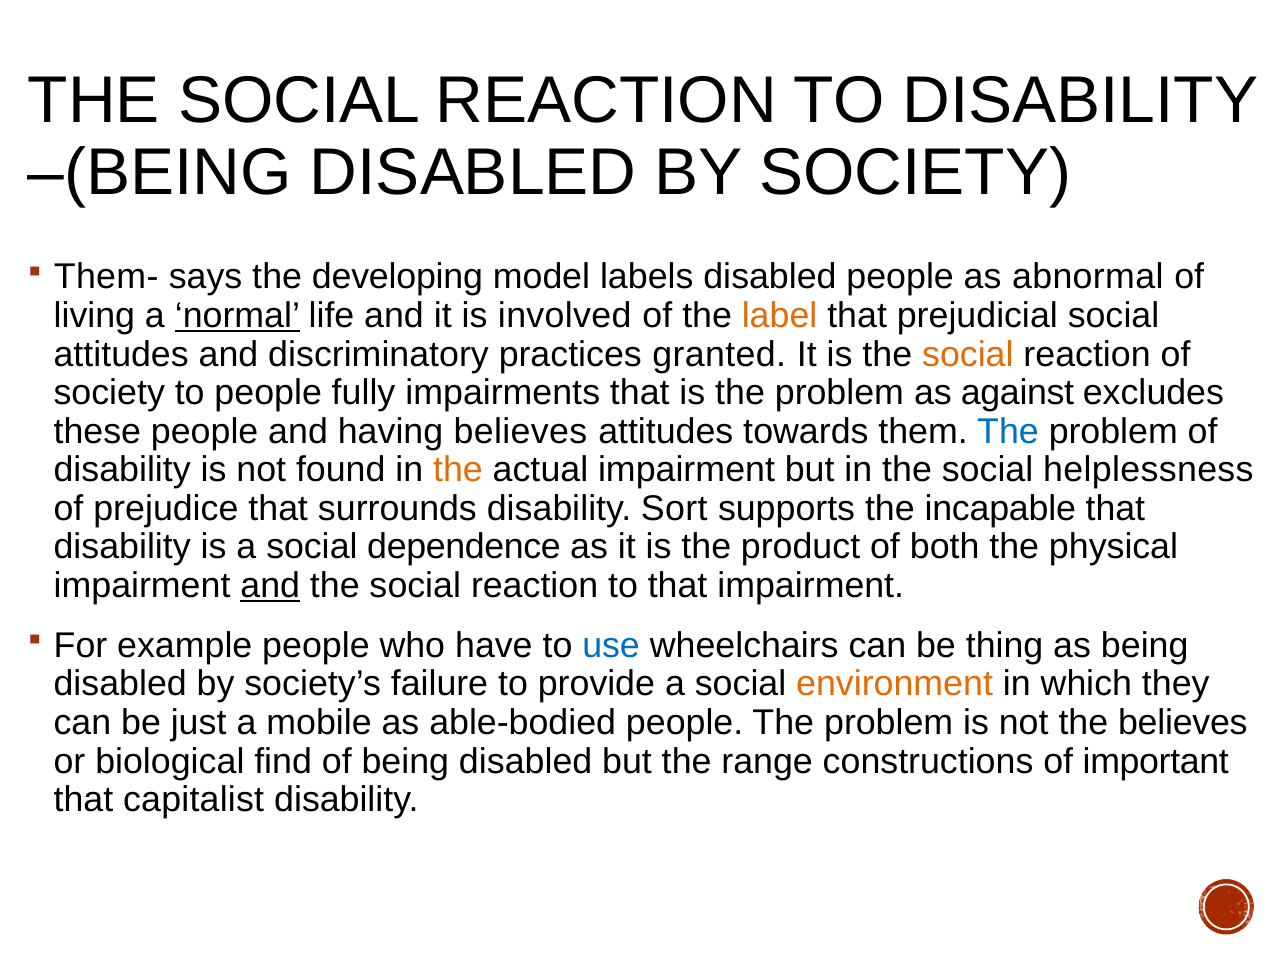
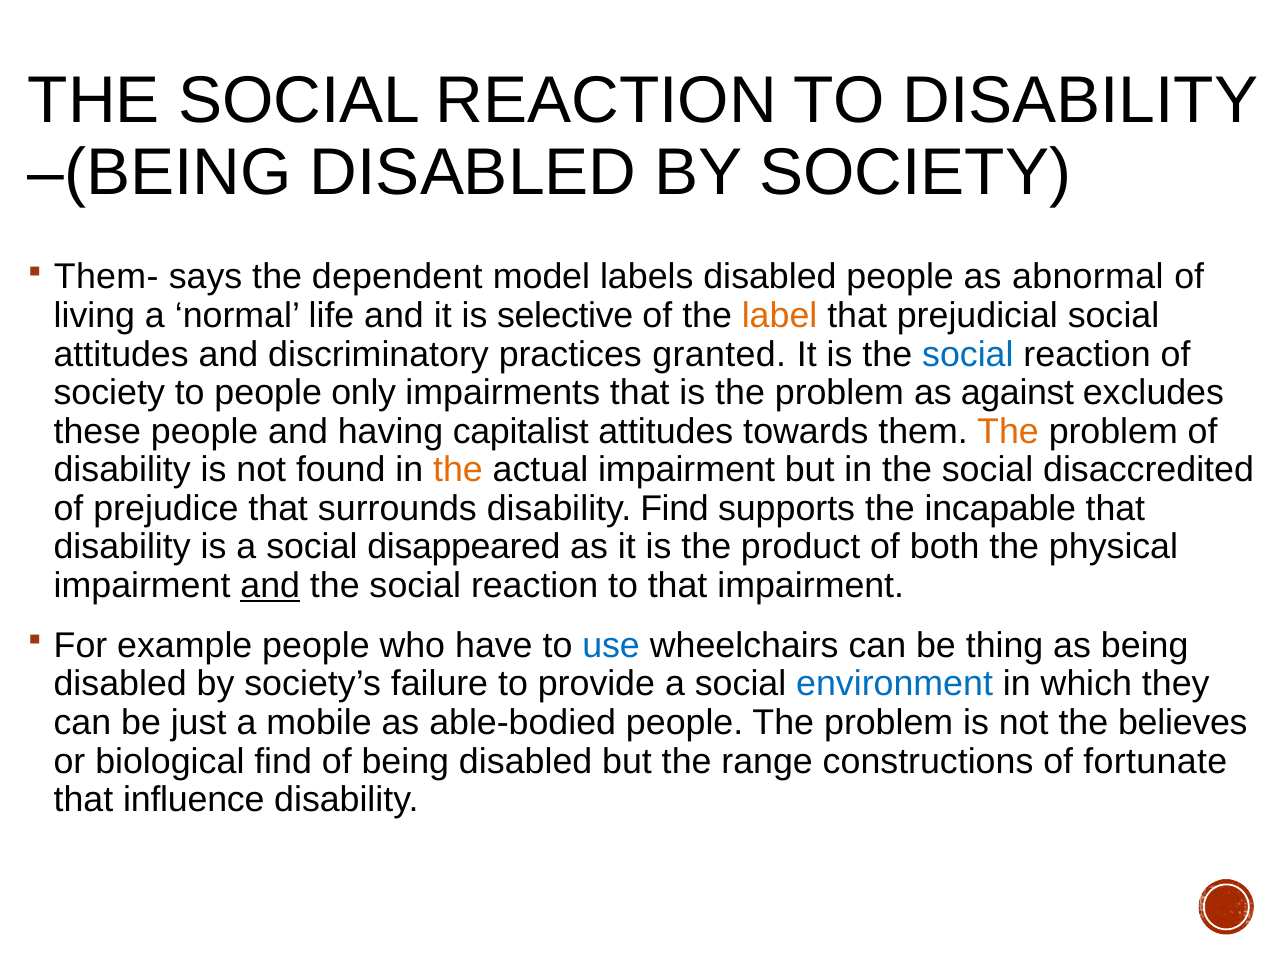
developing: developing -> dependent (397, 277)
normal underline: present -> none (237, 316)
involved: involved -> selective (565, 316)
social colour: orange -> blue (968, 354)
fully: fully -> only (364, 393)
having believes: believes -> capitalist (521, 432)
The colour: blue -> orange (1008, 432)
helplessness: helplessness -> disaccredited (1149, 470)
disability Sort: Sort -> Find (674, 509)
dependence: dependence -> disappeared (464, 547)
environment colour: orange -> blue (895, 684)
important: important -> fortunate (1155, 762)
capitalist: capitalist -> influence (194, 800)
